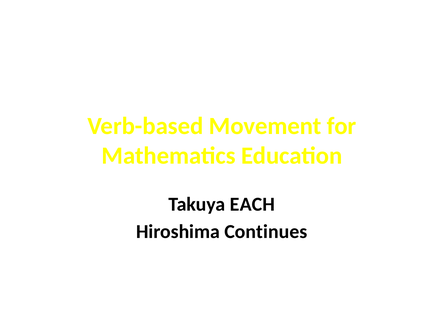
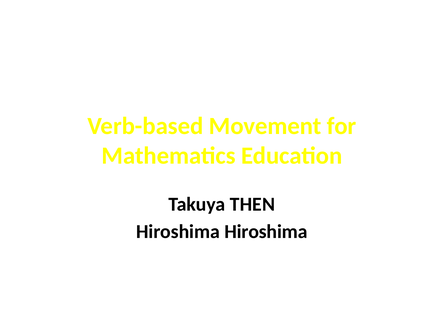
EACH: EACH -> THEN (252, 204)
Hiroshima Continues: Continues -> Hiroshima (266, 232)
